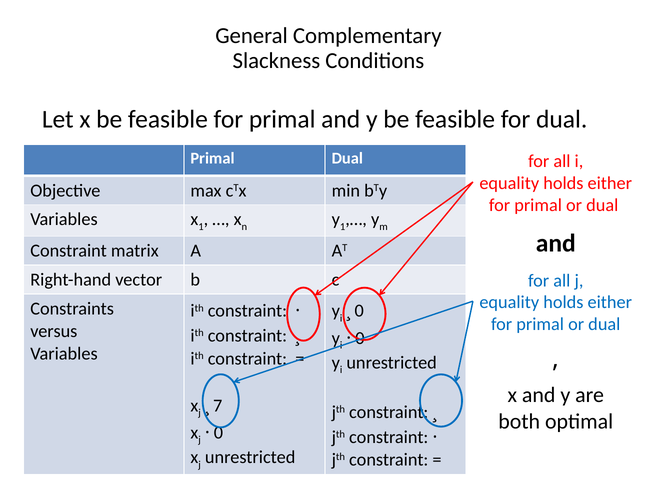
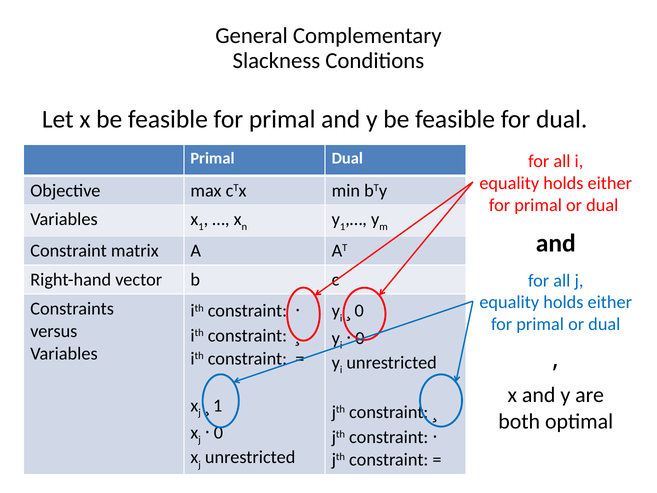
7: 7 -> 1 (218, 405)
